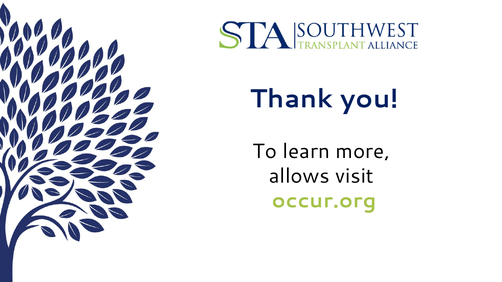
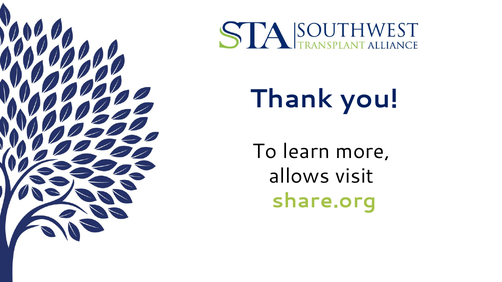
occur.org: occur.org -> share.org (324, 201)
